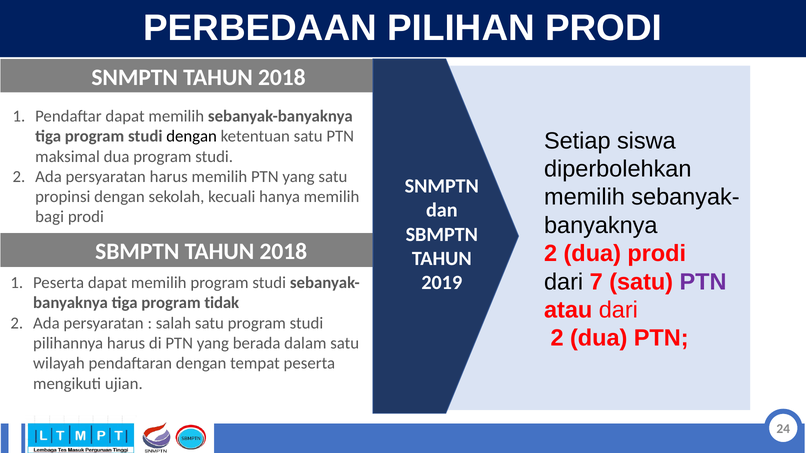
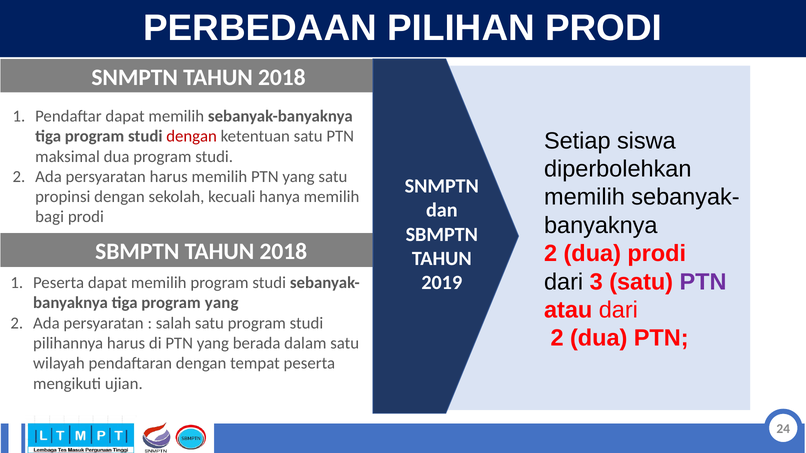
dengan colour: black -> red (192, 136)
7: 7 -> 3 (596, 282)
program tidak: tidak -> yang (222, 303)
